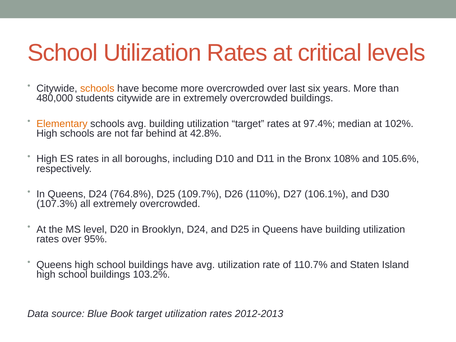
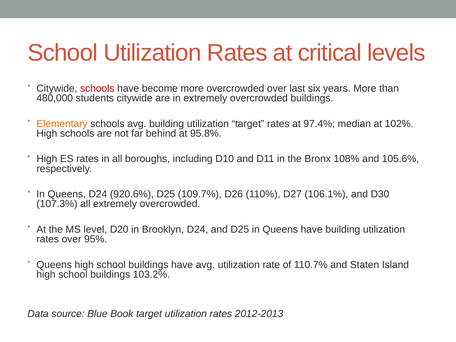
schools colour: orange -> red (97, 88)
42.8%: 42.8% -> 95.8% (206, 133)
764.8%: 764.8% -> 920.6% (132, 194)
